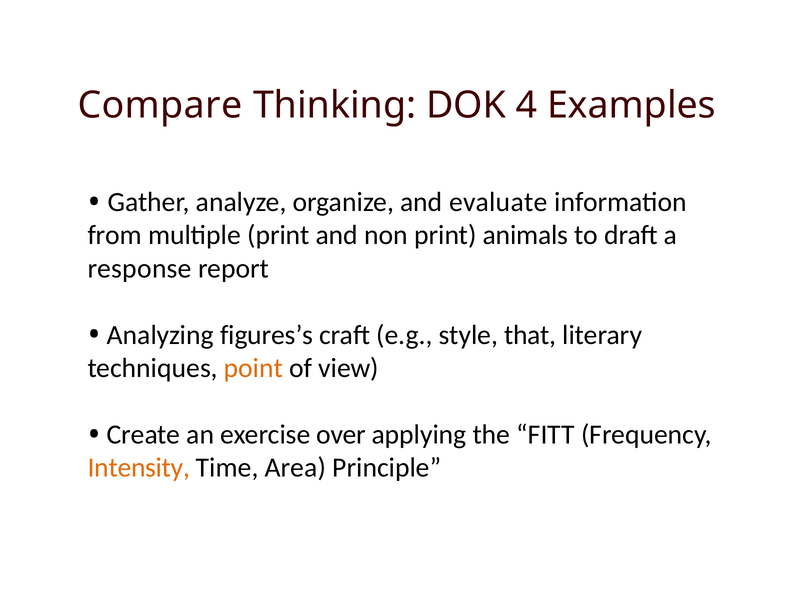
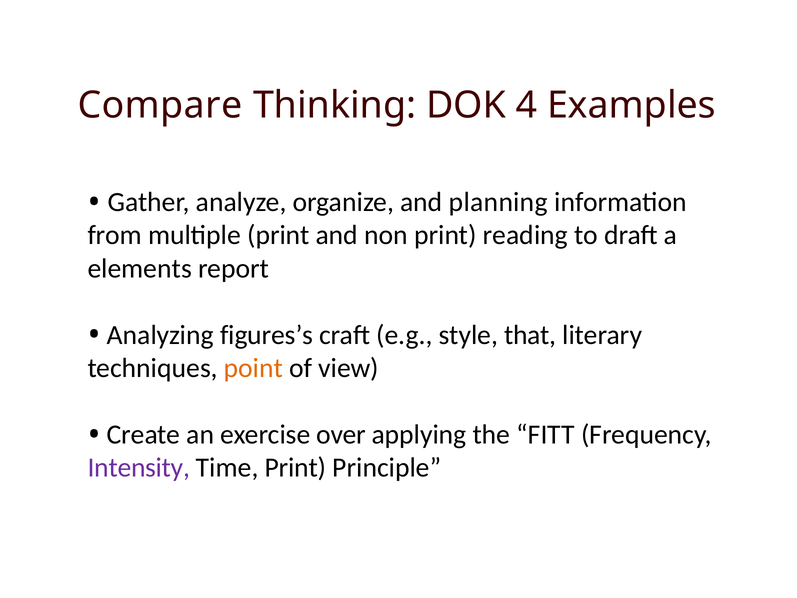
evaluate: evaluate -> planning (498, 202)
animals: animals -> reading (525, 235)
response: response -> elements (140, 268)
Intensity colour: orange -> purple (139, 468)
Time Area: Area -> Print (295, 468)
